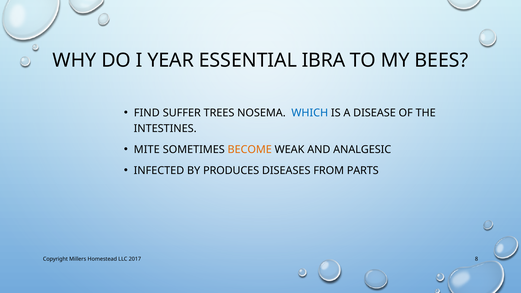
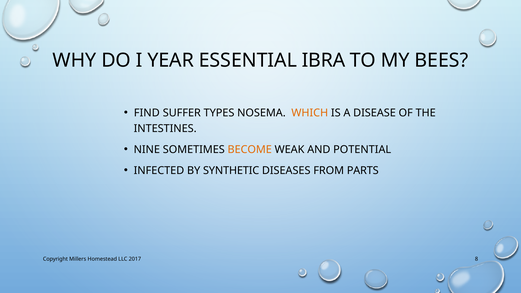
TREES: TREES -> TYPES (219, 113)
WHICH colour: blue -> orange (310, 113)
MITE: MITE -> NINE (147, 150)
ANALGESIC: ANALGESIC -> POTENTIAL (362, 150)
PRODUCES: PRODUCES -> SYNTHETIC (231, 171)
